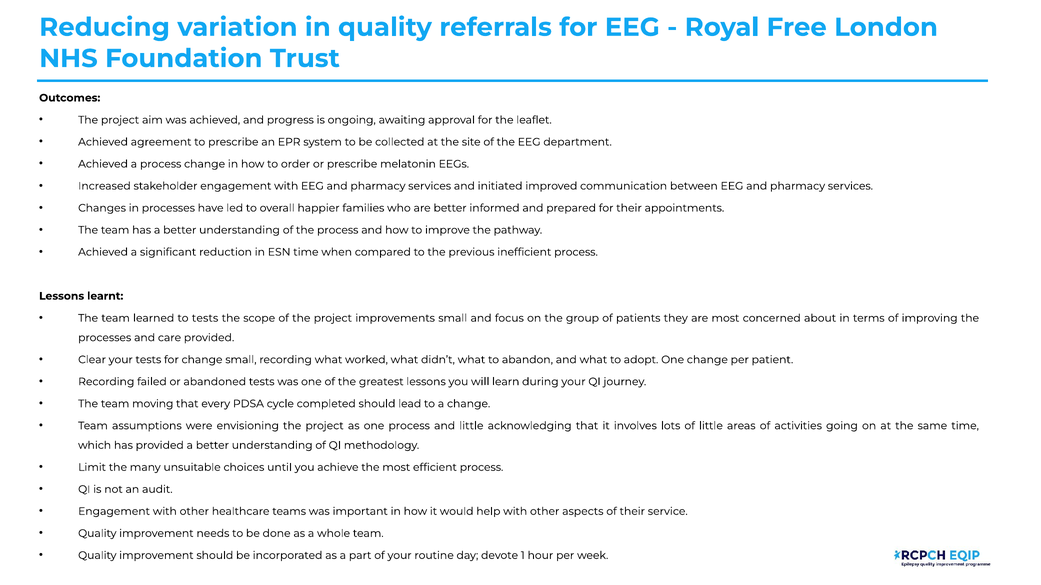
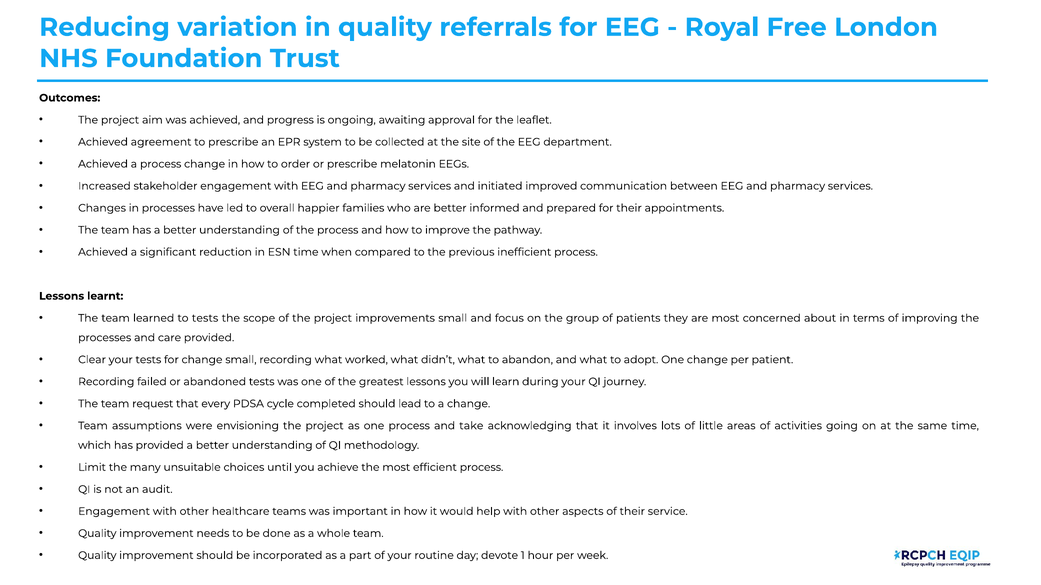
moving: moving -> request (153, 404)
and little: little -> take (471, 426)
